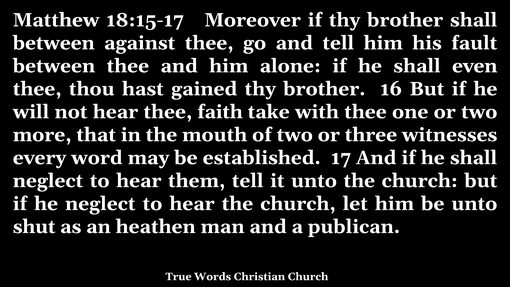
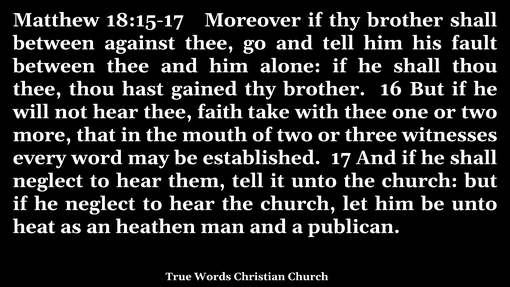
shall even: even -> thou (475, 66)
shut: shut -> heat (34, 227)
